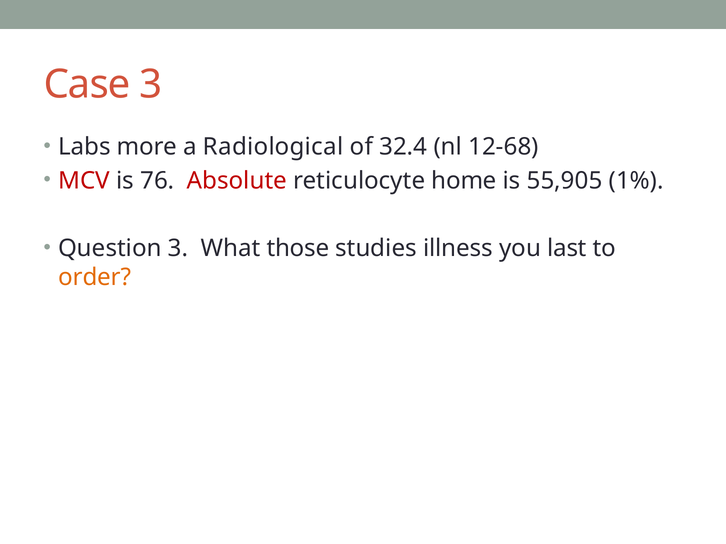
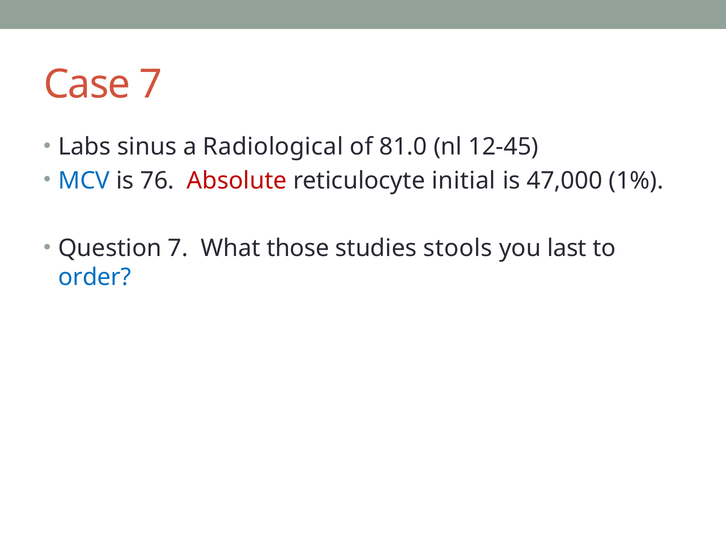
Case 3: 3 -> 7 (151, 85)
more: more -> sinus (147, 147)
32.4: 32.4 -> 81.0 (403, 147)
12-68: 12-68 -> 12-45 (503, 147)
MCV colour: red -> blue (84, 181)
home: home -> initial (464, 181)
55,905: 55,905 -> 47,000 (565, 181)
Question 3: 3 -> 7 (178, 249)
illness: illness -> stools (458, 249)
order colour: orange -> blue (95, 278)
